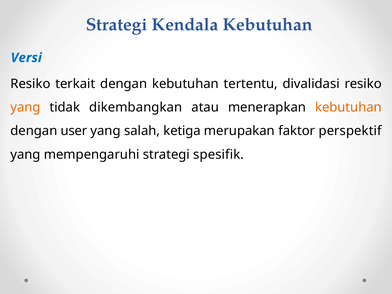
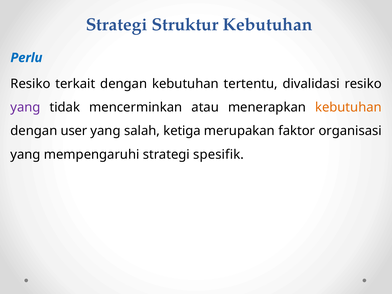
Kendala: Kendala -> Struktur (185, 25)
Versi: Versi -> Perlu (26, 58)
yang colour: orange -> purple (25, 107)
dikembangkan: dikembangkan -> mencerminkan (136, 107)
perspektif: perspektif -> organisasi (350, 131)
